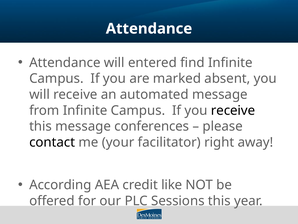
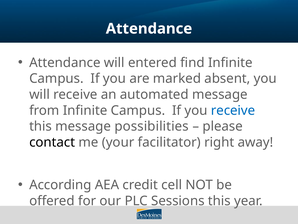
receive colour: black -> blue (233, 110)
conferences: conferences -> possibilities (152, 126)
like: like -> cell (172, 185)
